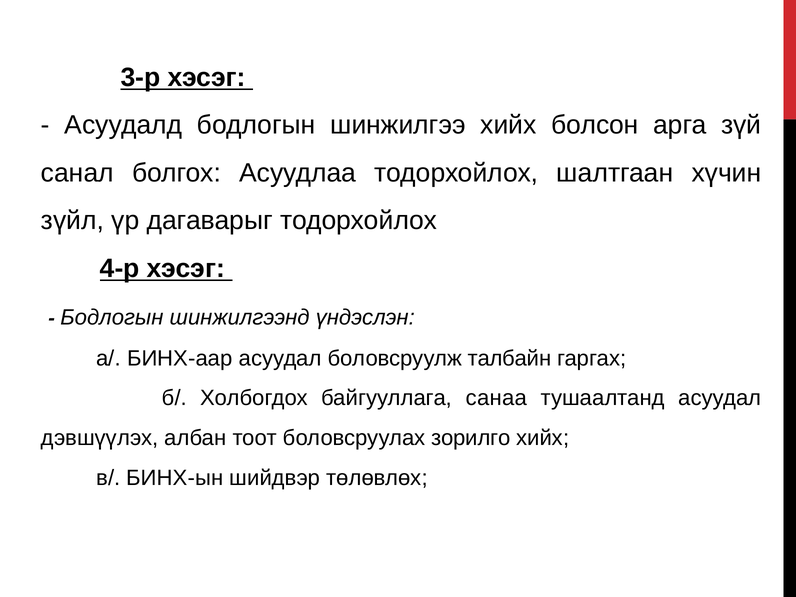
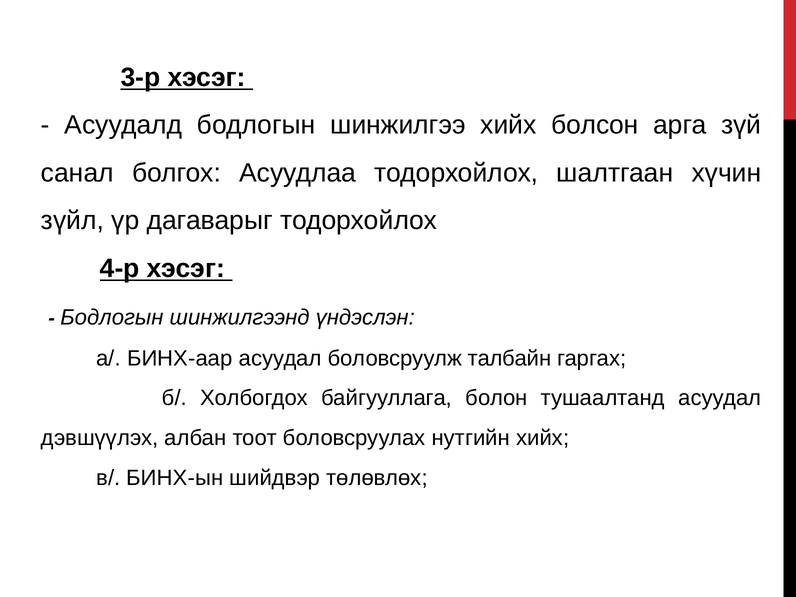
санаа: санаа -> болон (496, 398)
зорилго: зорилго -> нутгийн (471, 438)
